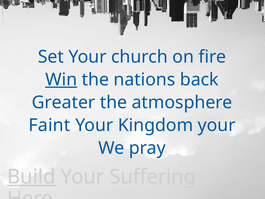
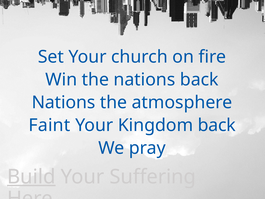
Win underline: present -> none (61, 79)
Greater: Greater -> Nations (63, 102)
Kingdom your: your -> back (217, 125)
